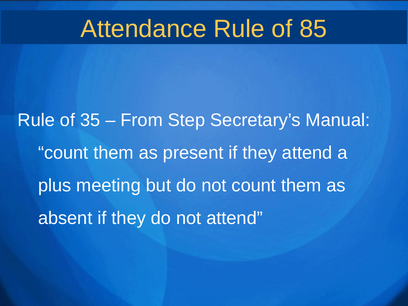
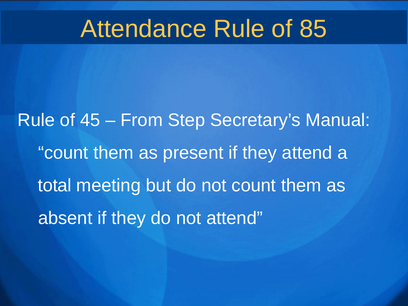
35: 35 -> 45 (90, 120)
plus: plus -> total (55, 186)
